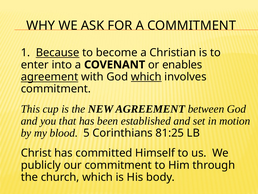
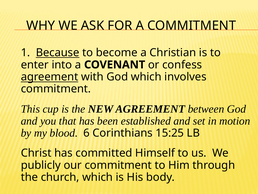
enables: enables -> confess (182, 65)
which underline: present -> none (146, 77)
5: 5 -> 6 (87, 133)
81:25: 81:25 -> 15:25 (170, 133)
